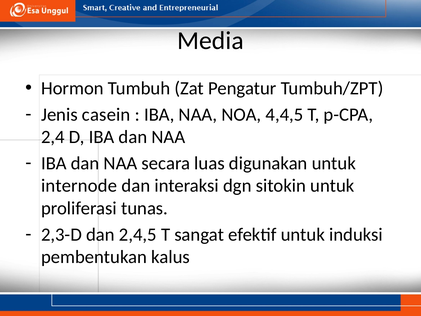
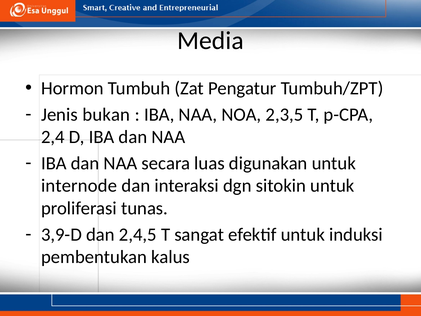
casein: casein -> bukan (106, 115)
4,4,5: 4,4,5 -> 2,3,5 (284, 115)
2,3-D: 2,3-D -> 3,9-D (61, 234)
